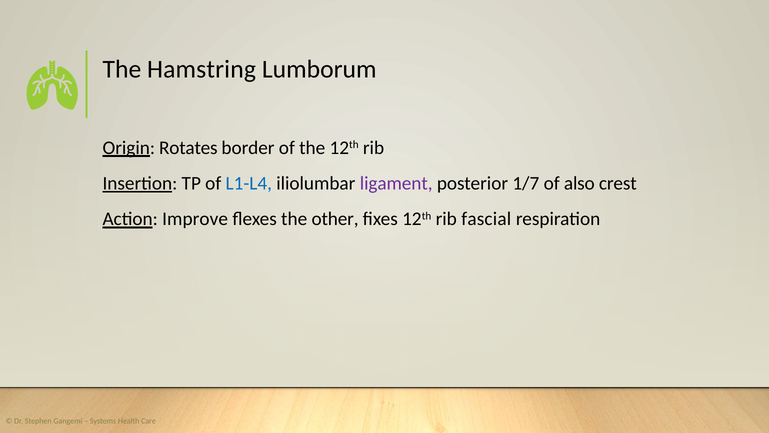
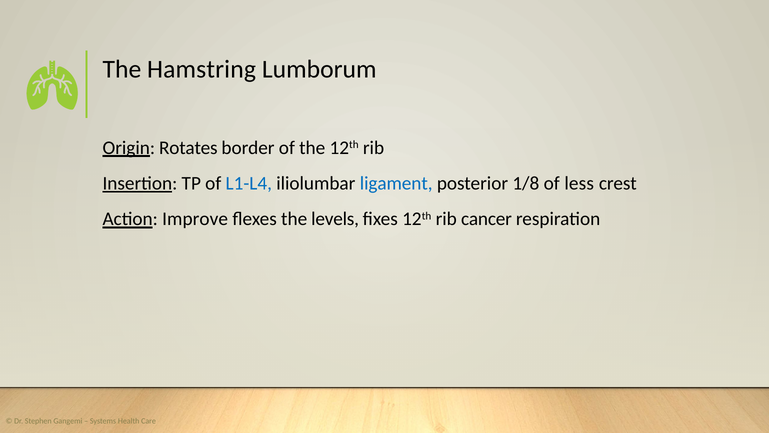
ligament colour: purple -> blue (396, 183)
1/7: 1/7 -> 1/8 (526, 183)
also: also -> less (579, 183)
other: other -> levels (335, 219)
fascial: fascial -> cancer (486, 219)
